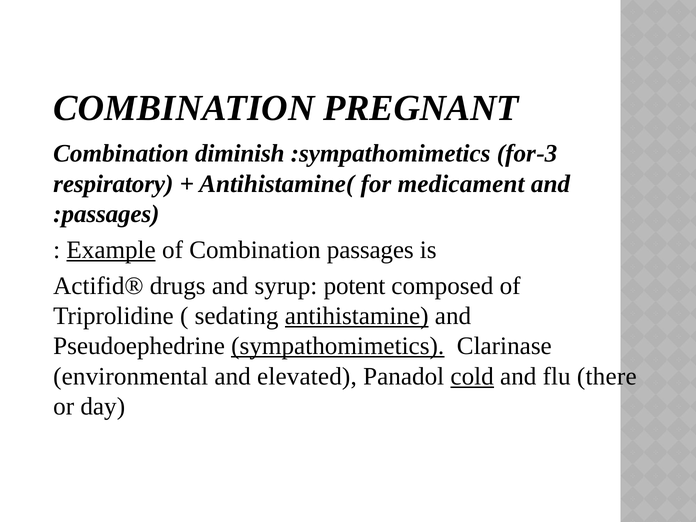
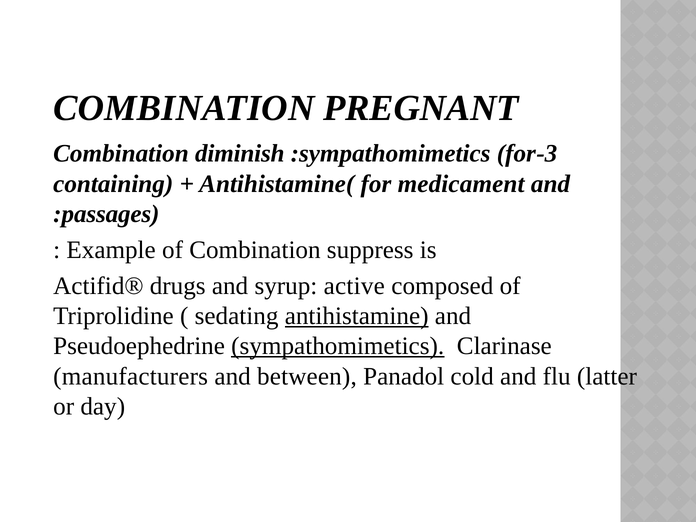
respiratory: respiratory -> containing (113, 184)
Example underline: present -> none (111, 250)
Combination passages: passages -> suppress (370, 250)
potent: potent -> active (354, 286)
environmental: environmental -> manufacturers (131, 376)
elevated: elevated -> between (307, 376)
cold underline: present -> none (472, 376)
there: there -> latter (607, 376)
